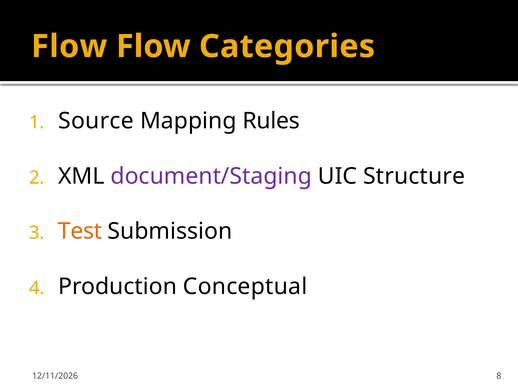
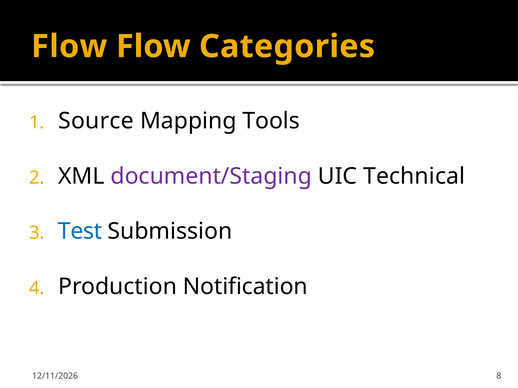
Rules: Rules -> Tools (271, 121)
Structure: Structure -> Technical (414, 176)
Test colour: orange -> blue (80, 232)
Conceptual: Conceptual -> Notification (245, 287)
